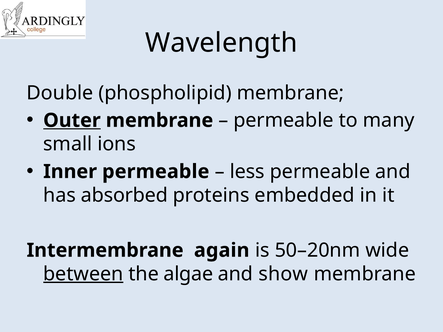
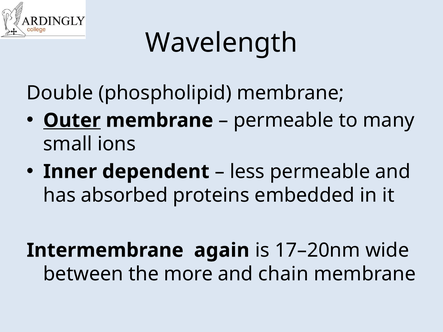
Inner permeable: permeable -> dependent (156, 172)
50–20nm: 50–20nm -> 17–20nm (317, 250)
between underline: present -> none (83, 274)
algae: algae -> more (188, 274)
show: show -> chain (283, 274)
